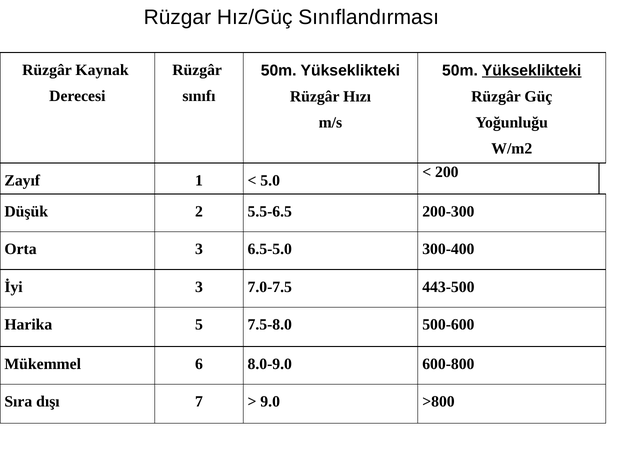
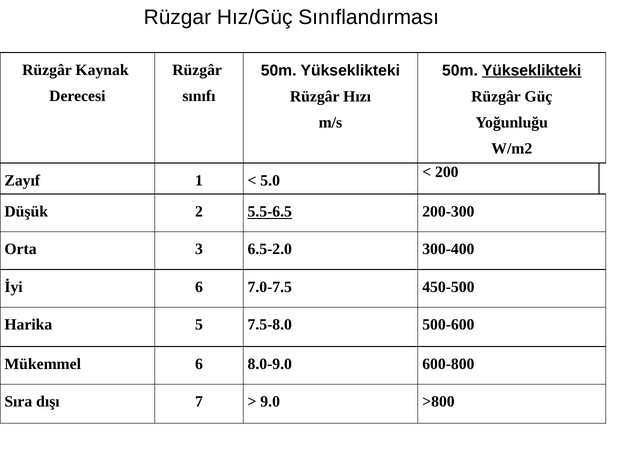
5.5-6.5 underline: none -> present (270, 212)
6.5-5.0: 6.5-5.0 -> 6.5-2.0 (270, 249)
İyi 3: 3 -> 6 (199, 287)
443-500: 443-500 -> 450-500 (448, 287)
